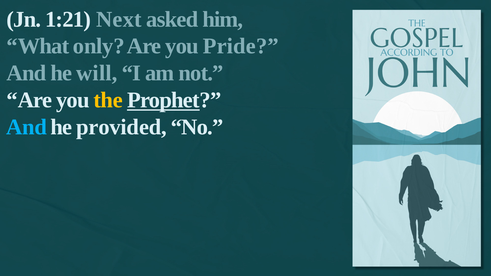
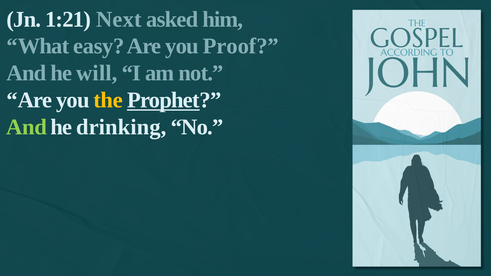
only: only -> easy (99, 46)
Pride: Pride -> Proof (241, 46)
And colour: light blue -> light green (27, 127)
provided: provided -> drinking (121, 127)
